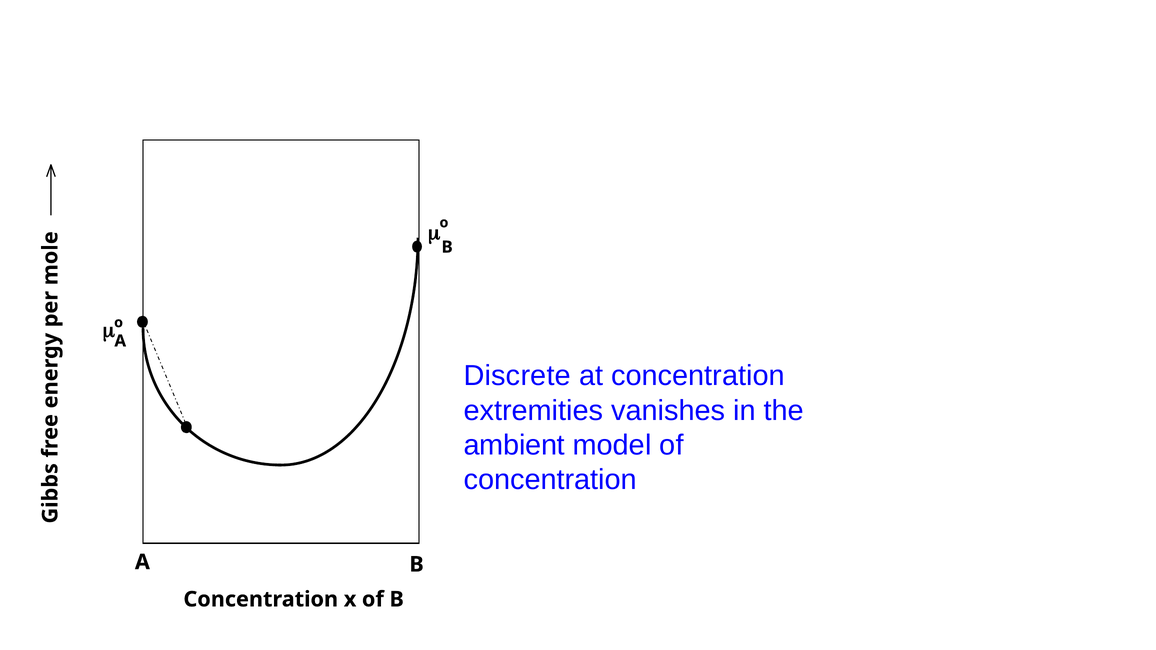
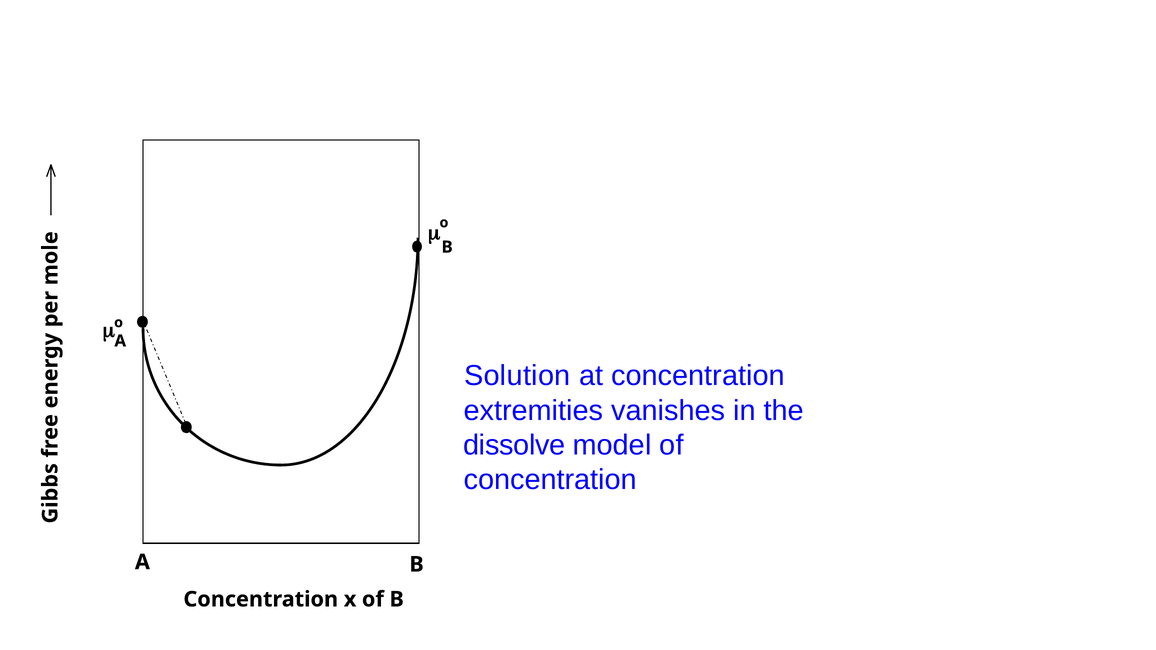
Discrete: Discrete -> Solution (517, 376)
ambient: ambient -> dissolve (514, 445)
